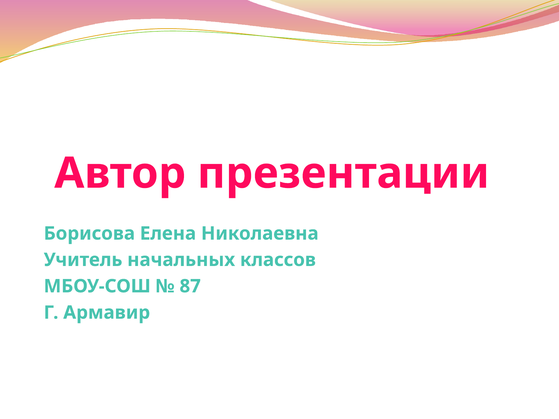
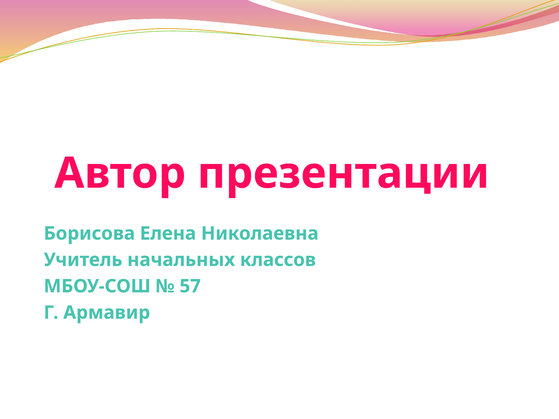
87: 87 -> 57 (190, 286)
